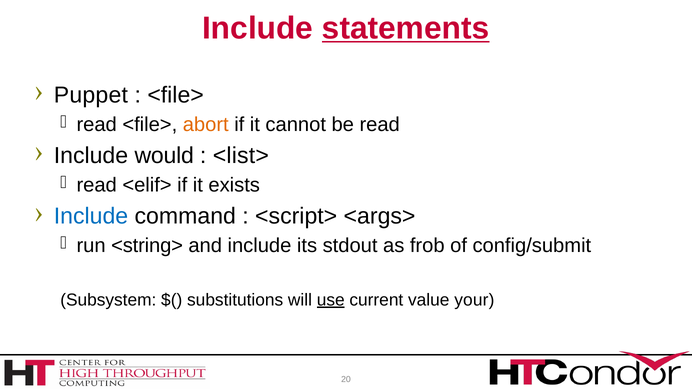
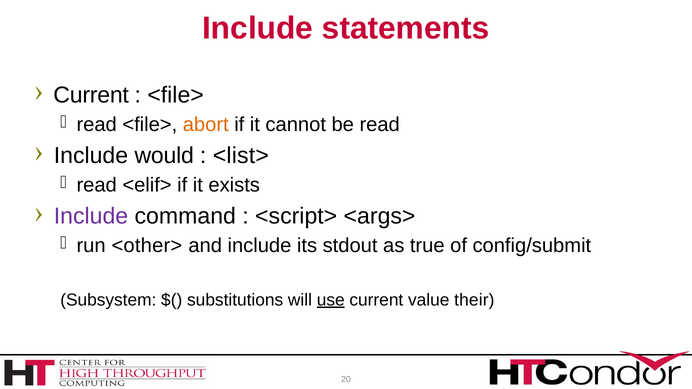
statements underline: present -> none (406, 28)
Puppet: Puppet -> Current (91, 95)
Include colour: blue -> purple (91, 216)
<string>: <string> -> <other> (147, 246)
frob: frob -> true (427, 246)
your: your -> their (474, 300)
